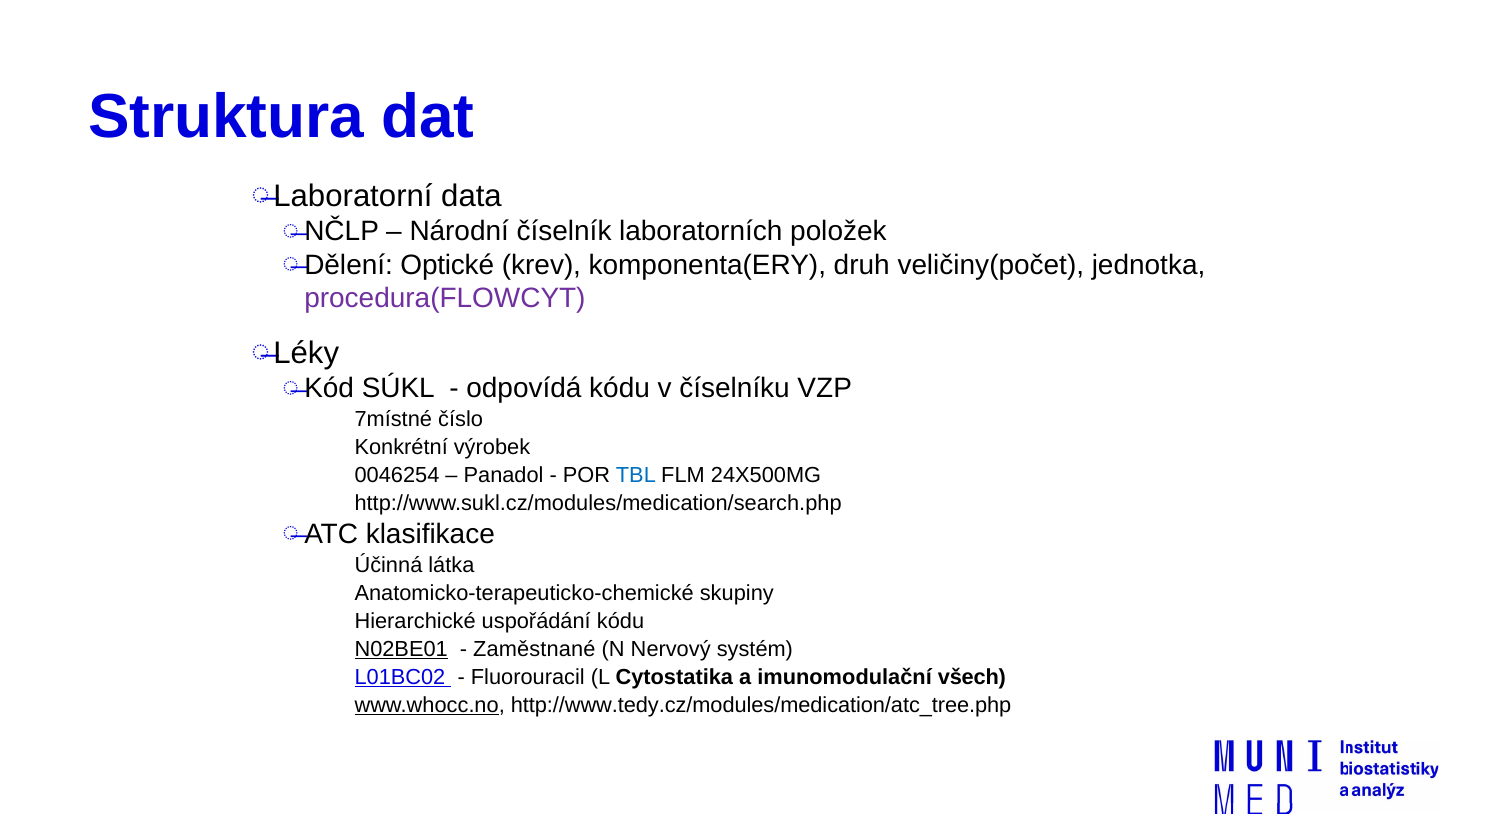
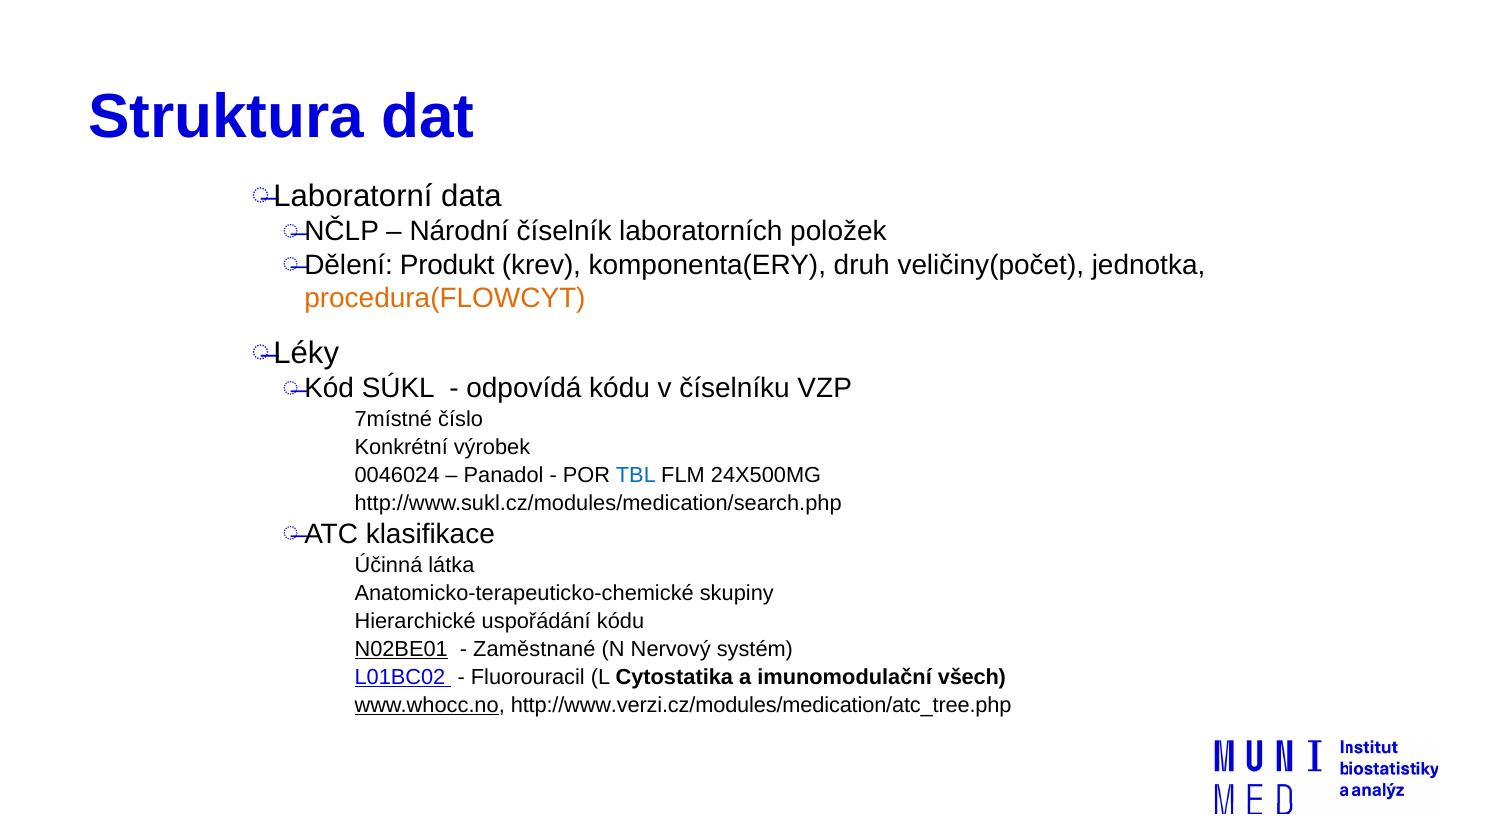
Optické: Optické -> Produkt (447, 265)
procedura(FLOWCYT colour: purple -> orange (445, 299)
0046254: 0046254 -> 0046024 (397, 475)
http://www.tedy.cz/modules/medication/atc_tree.php: http://www.tedy.cz/modules/medication/atc_tree.php -> http://www.verzi.cz/modules/medication/atc_tree.php (761, 705)
